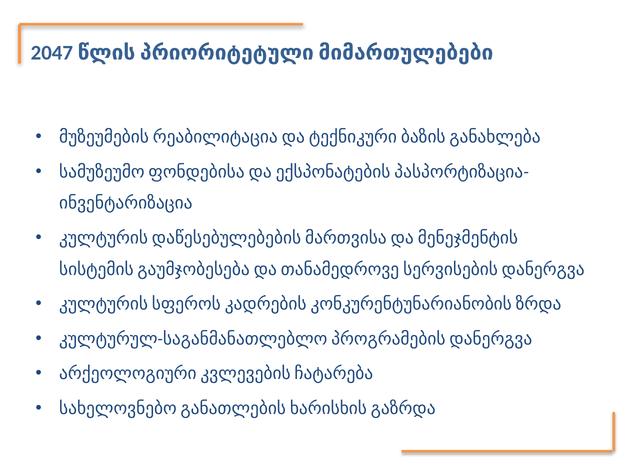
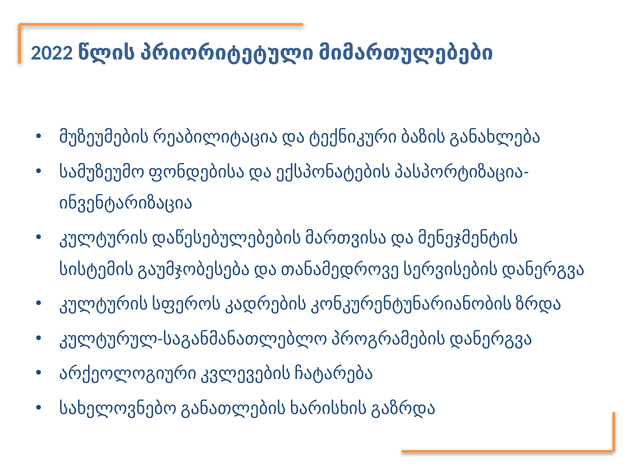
2047: 2047 -> 2022 (52, 53)
